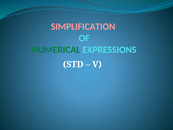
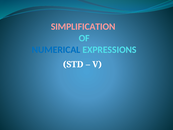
NUMERICAL colour: green -> blue (56, 50)
